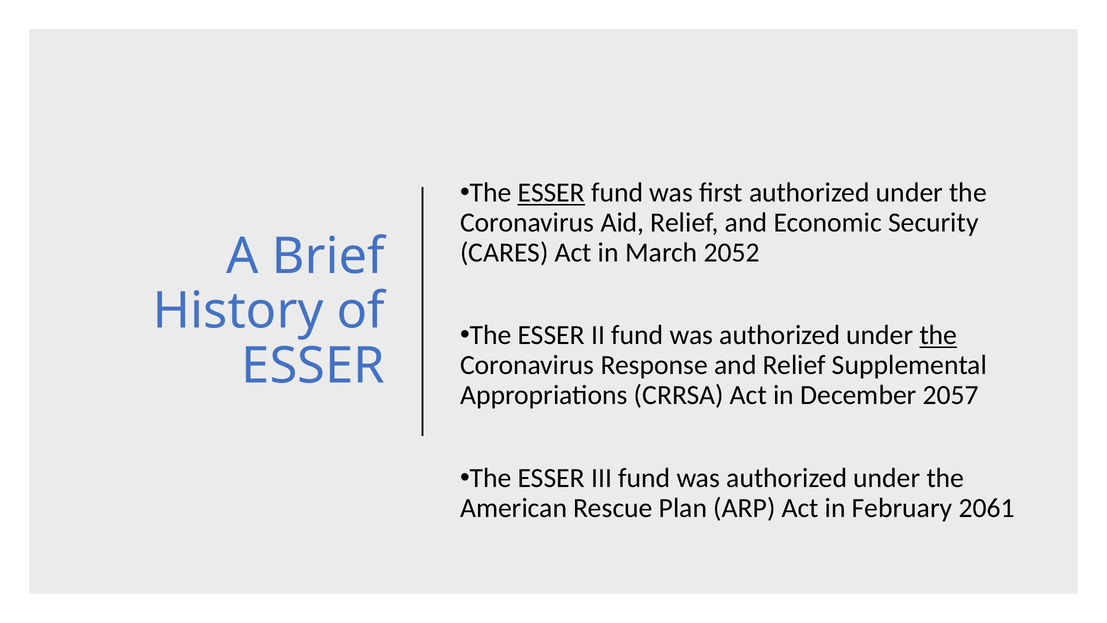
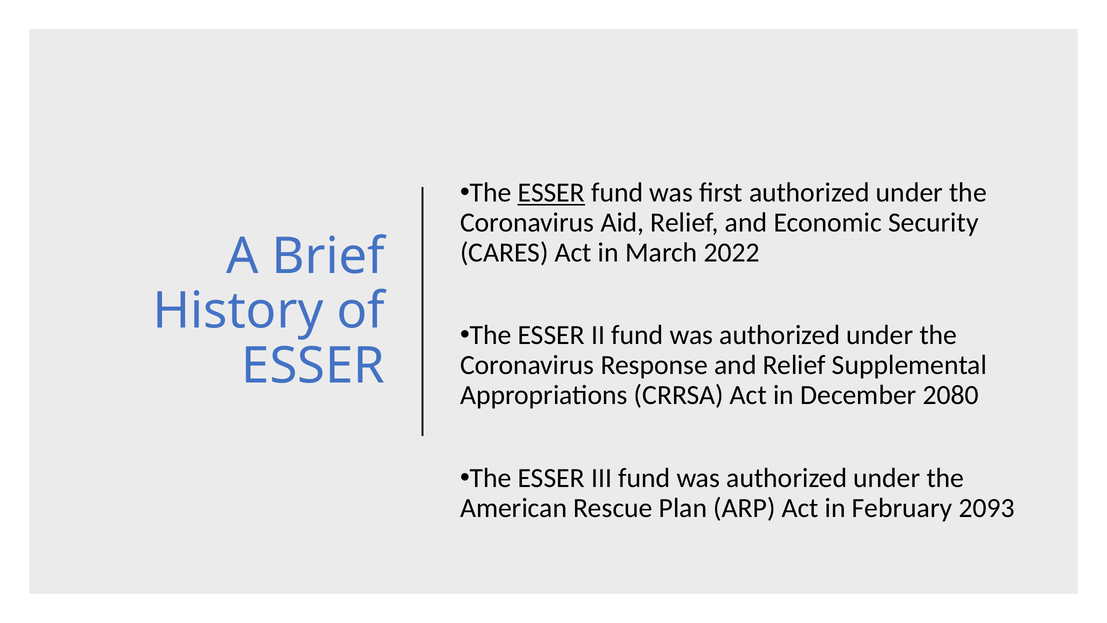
2052: 2052 -> 2022 (732, 252)
the underline: present -> none (938, 335)
2057: 2057 -> 2080 (951, 395)
2061: 2061 -> 2093 (987, 508)
